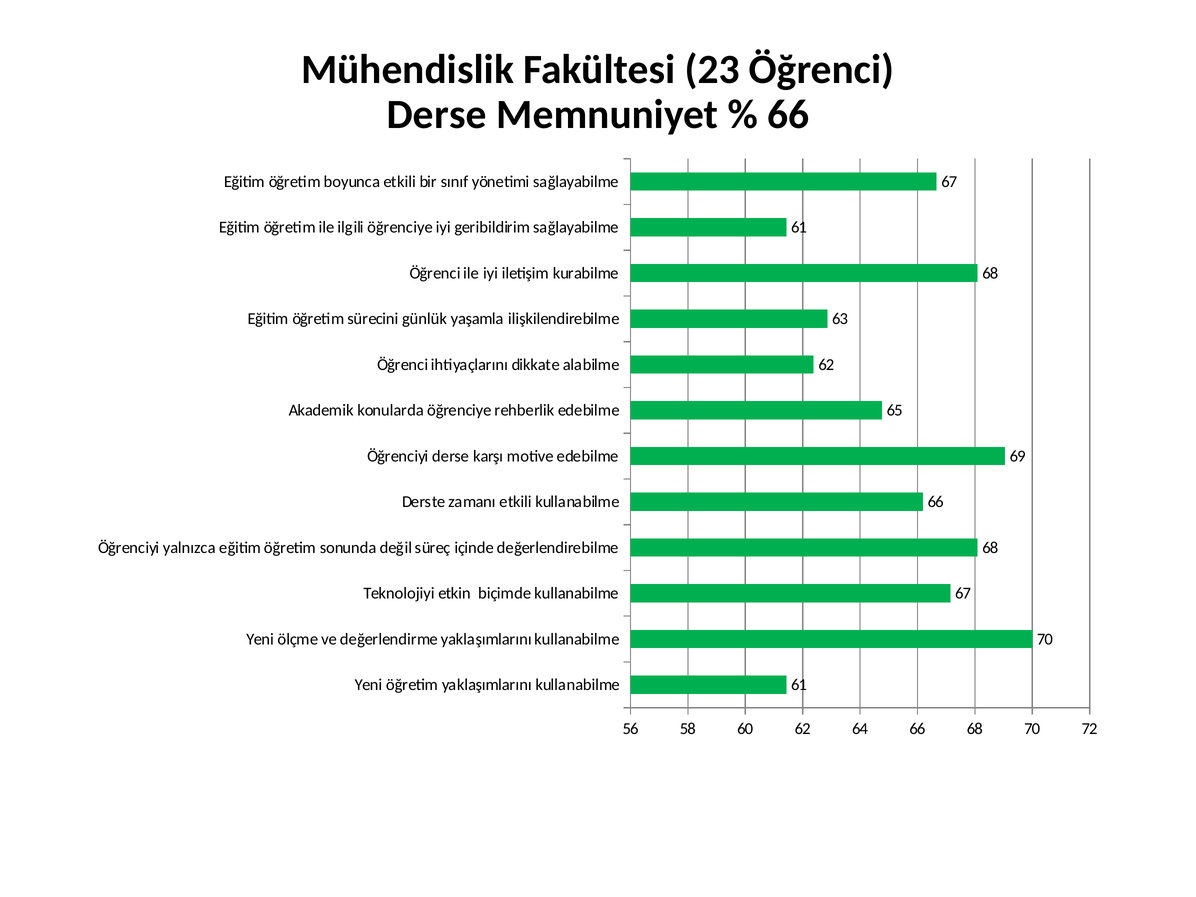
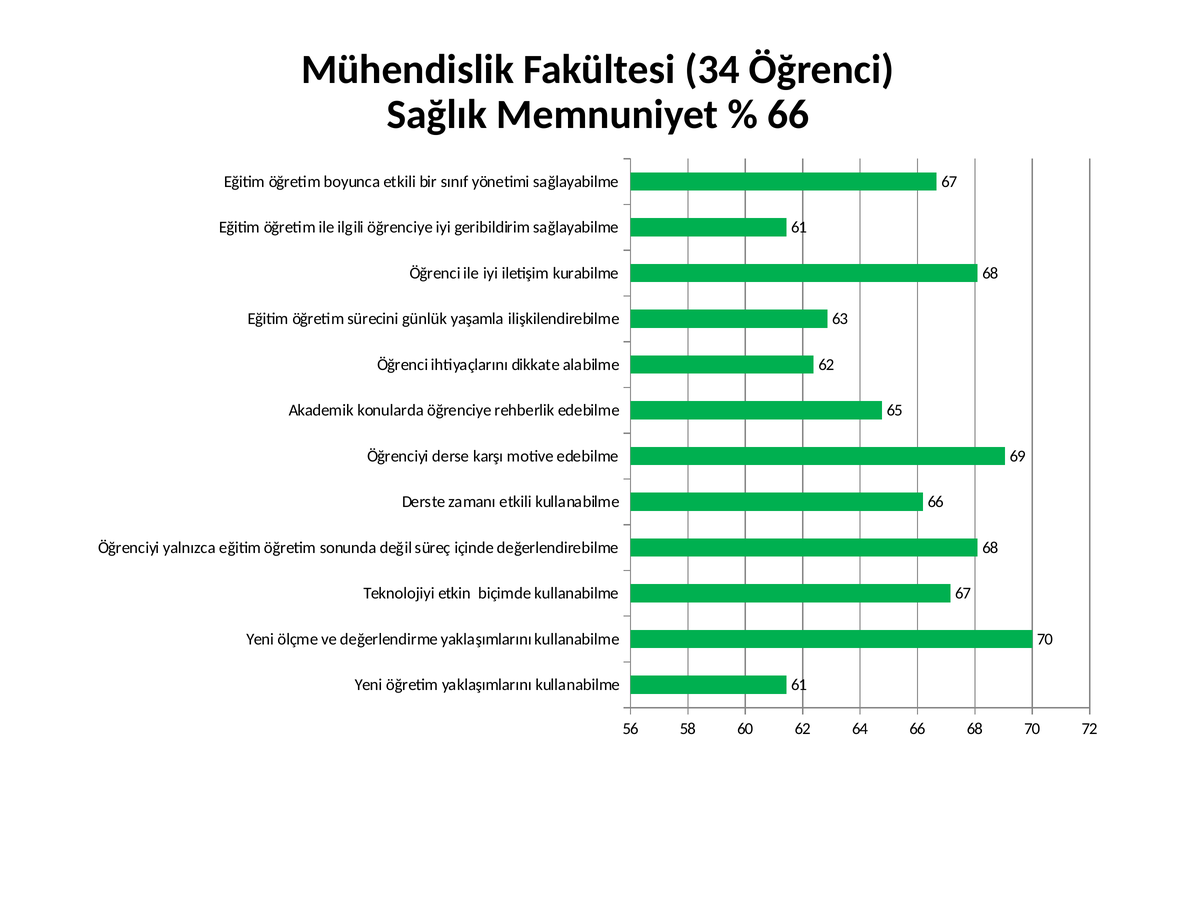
23: 23 -> 34 (712, 70)
Derse: Derse -> Sağlık (437, 115)
